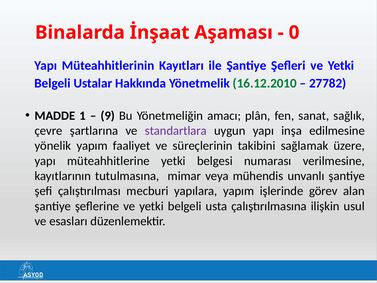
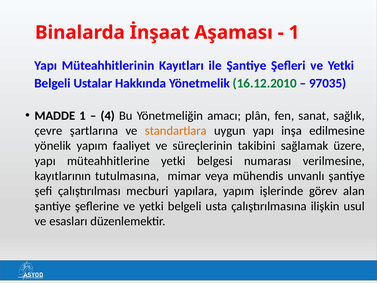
0: 0 -> 1 (294, 33)
27782: 27782 -> 97035 (328, 83)
9: 9 -> 4 (108, 115)
standartlara colour: purple -> orange (176, 131)
